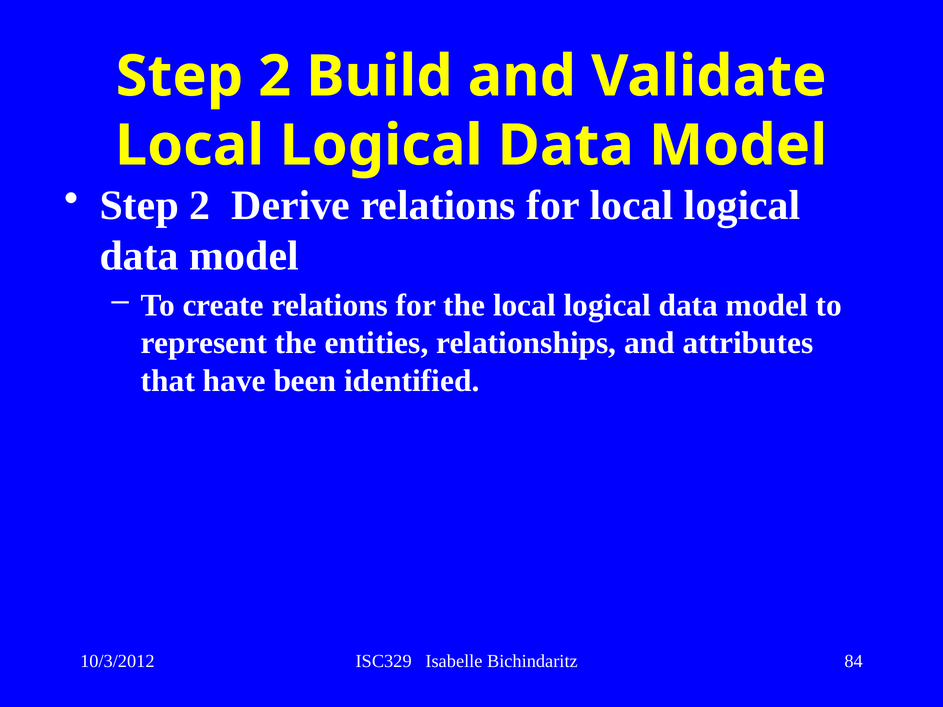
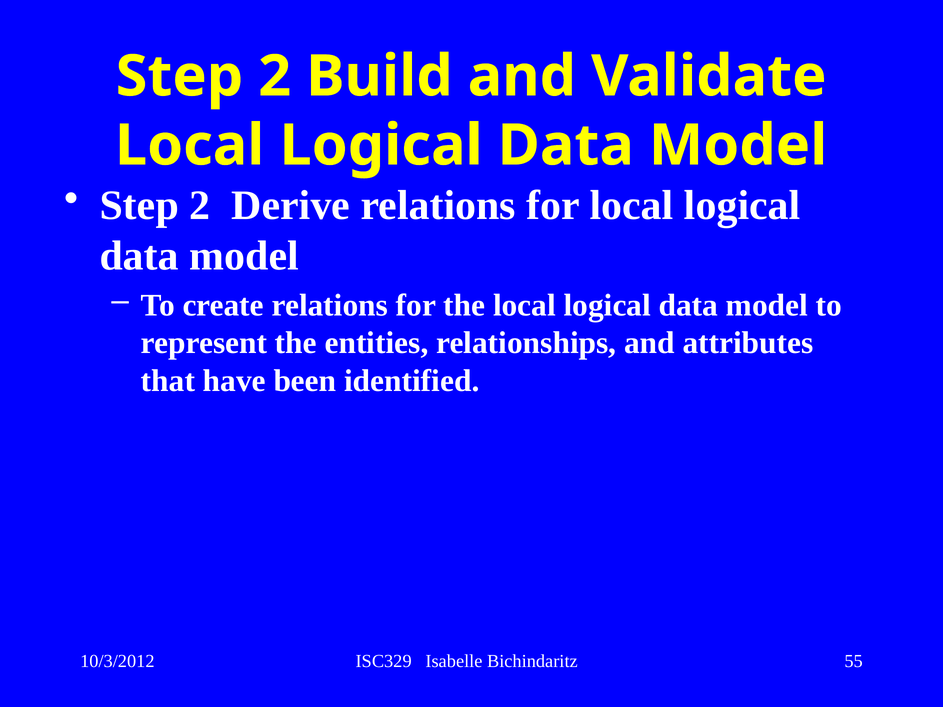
84: 84 -> 55 (854, 661)
